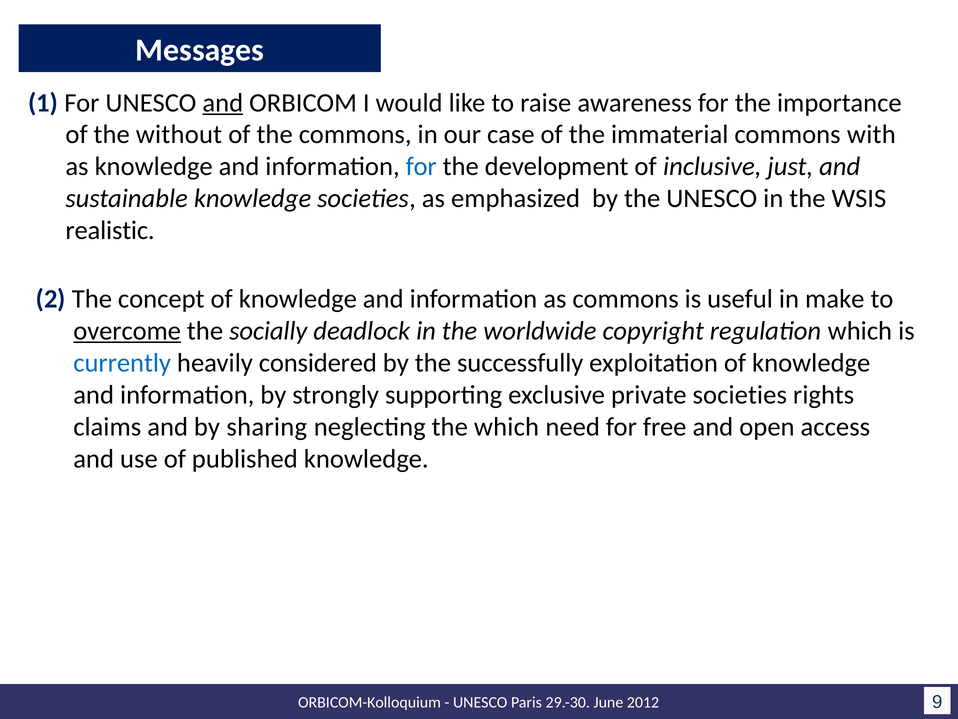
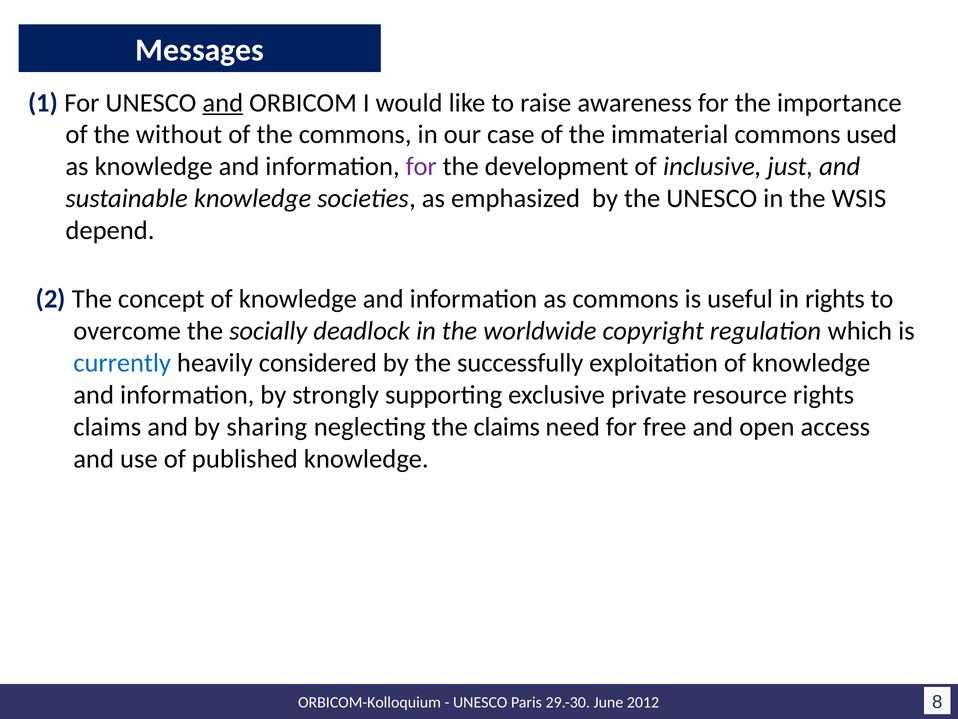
with: with -> used (872, 135)
for colour: blue -> purple (421, 167)
realistic: realistic -> depend (110, 230)
in make: make -> rights (835, 299)
overcome underline: present -> none (127, 331)
private societies: societies -> resource (740, 395)
the which: which -> claims (507, 427)
9: 9 -> 8 (937, 701)
